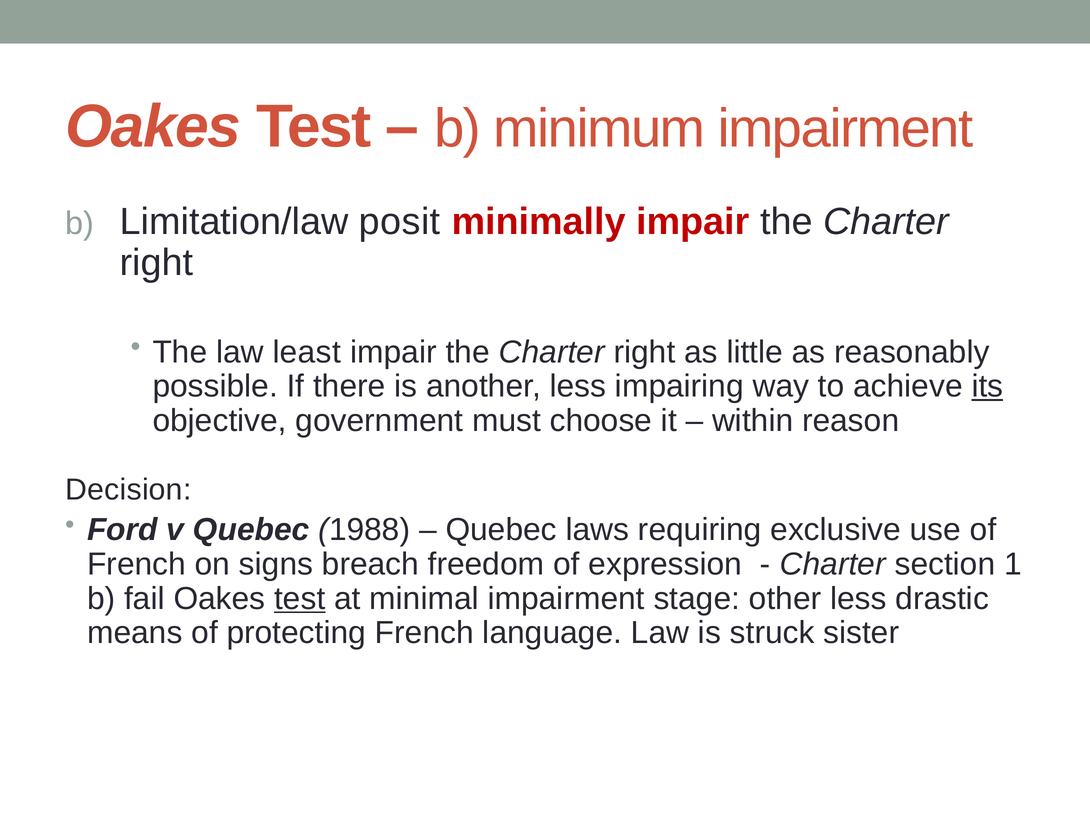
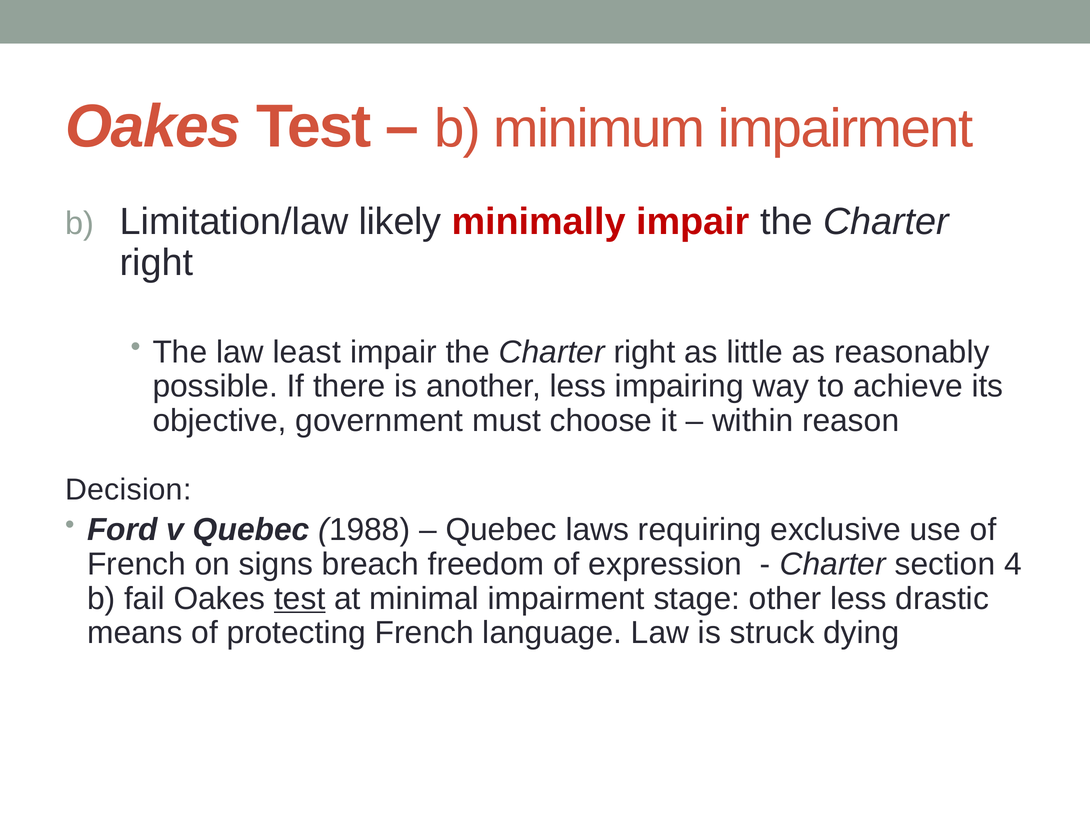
posit: posit -> likely (400, 222)
its underline: present -> none (987, 386)
1: 1 -> 4 (1013, 564)
sister: sister -> dying (861, 633)
